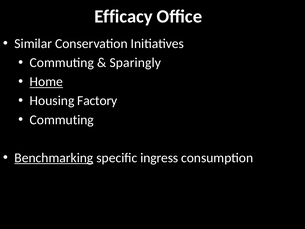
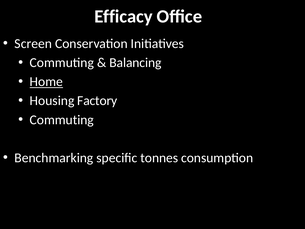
Similar: Similar -> Screen (33, 44)
Sparingly: Sparingly -> Balancing (135, 63)
Benchmarking underline: present -> none (54, 158)
ingress: ingress -> tonnes (159, 158)
